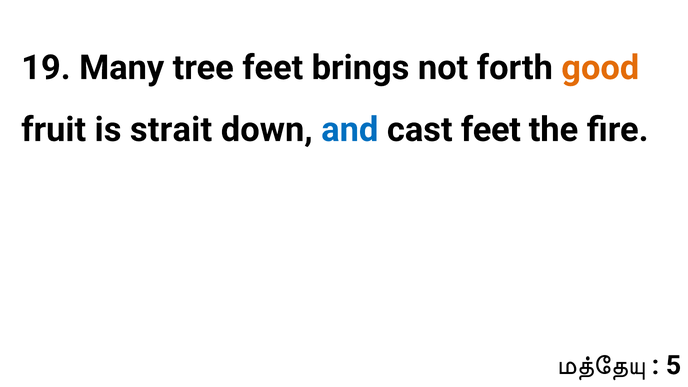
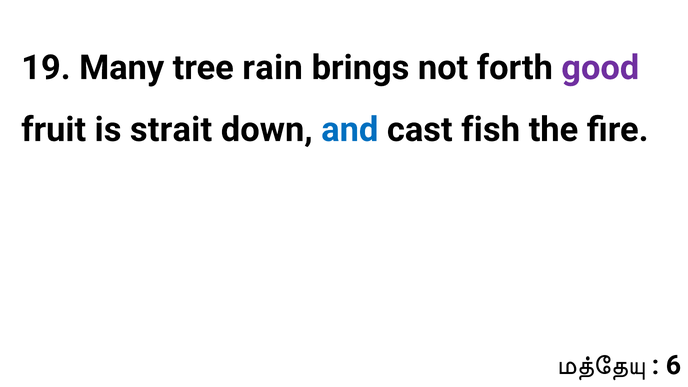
tree feet: feet -> rain (273, 68)
good colour: orange -> purple (600, 68)
cast feet: feet -> fish (491, 130)
5: 5 -> 6 (673, 365)
